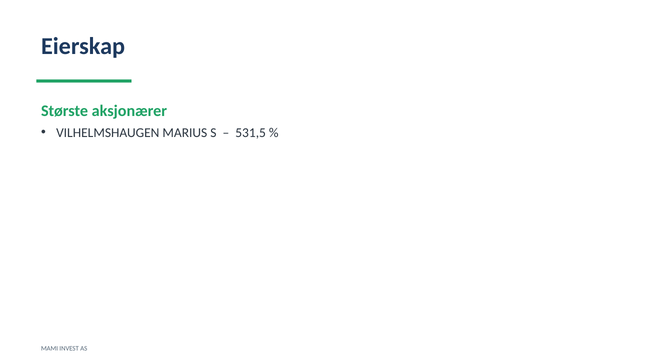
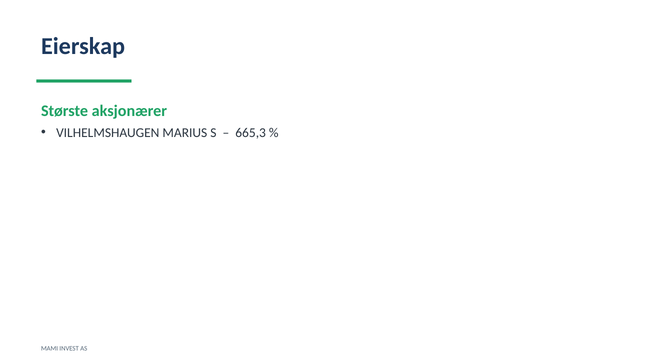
531,5: 531,5 -> 665,3 (251, 133)
